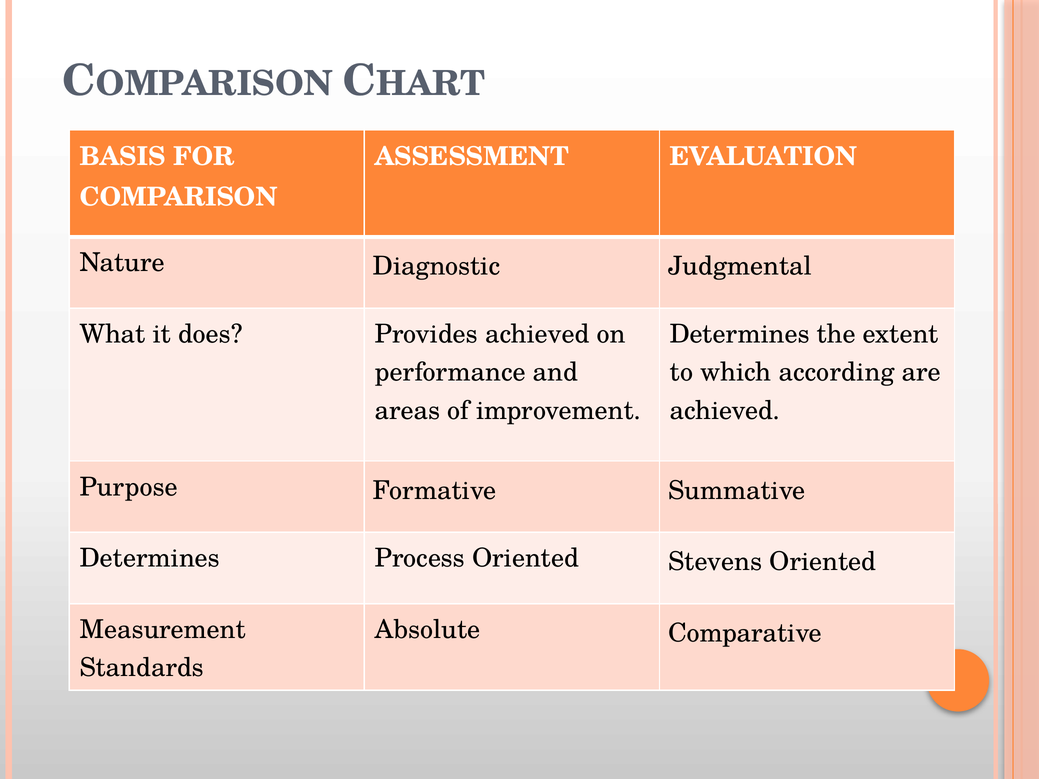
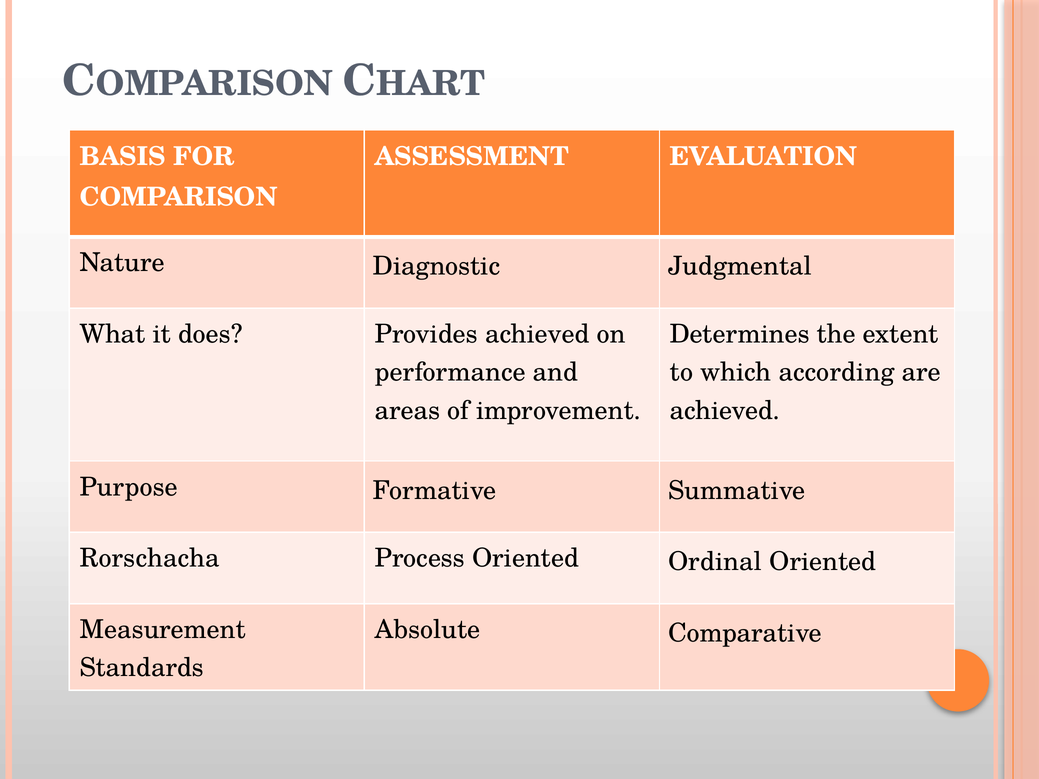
Determines: Determines -> Rorschacha (150, 559)
Stevens: Stevens -> Ordinal (715, 562)
